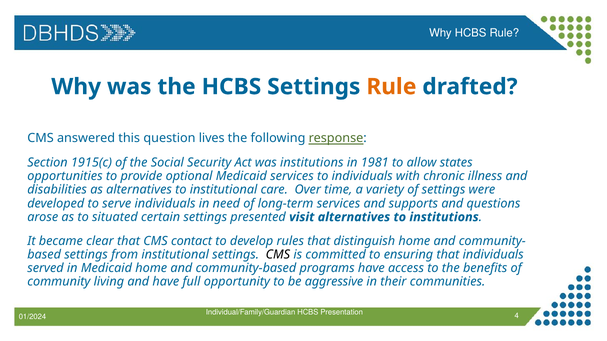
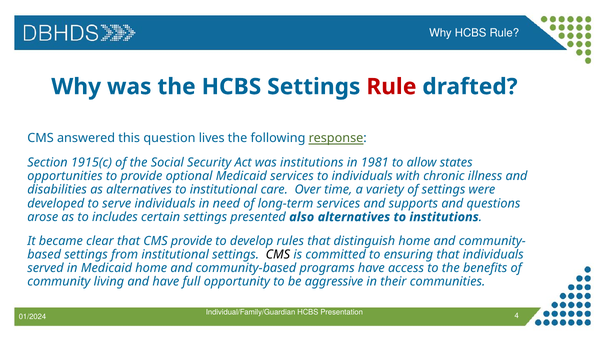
Rule colour: orange -> red (391, 87)
situated: situated -> includes (115, 217)
visit: visit -> also (302, 217)
CMS contact: contact -> provide (192, 241)
